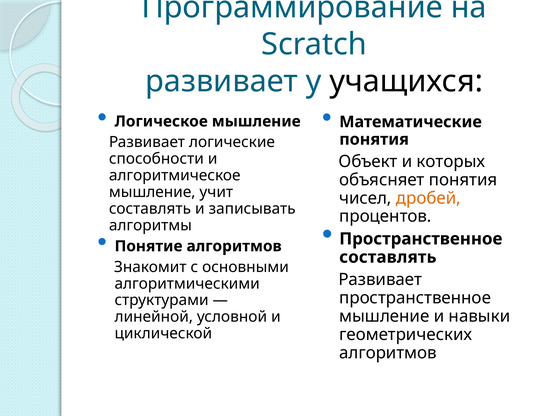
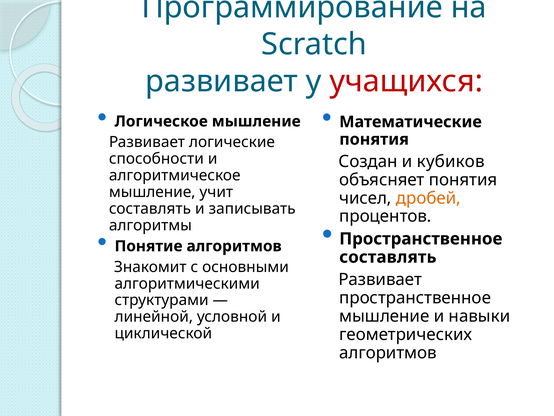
учащихся colour: black -> red (406, 81)
Объект: Объект -> Создан (368, 161)
которых: которых -> кубиков (451, 161)
